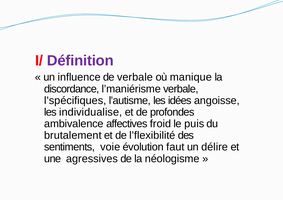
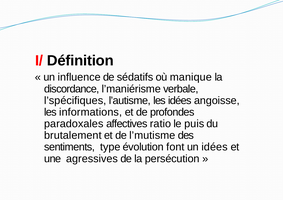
Définition colour: purple -> black (80, 61)
de verbale: verbale -> sédatifs (135, 77)
individualise: individualise -> informations (91, 112)
ambivalence: ambivalence -> paradoxales (74, 124)
froid: froid -> ratio (161, 124)
l’flexibilité: l’flexibilité -> l’mutisme (152, 135)
voie: voie -> type (110, 147)
faut: faut -> font (175, 147)
un délire: délire -> idées (215, 147)
néologisme: néologisme -> persécution (172, 159)
